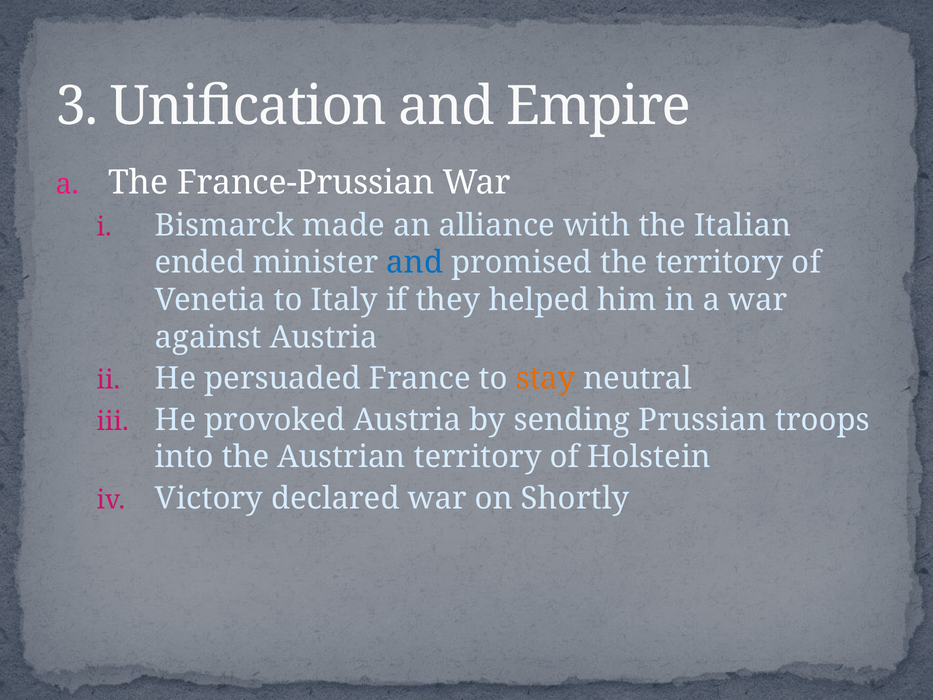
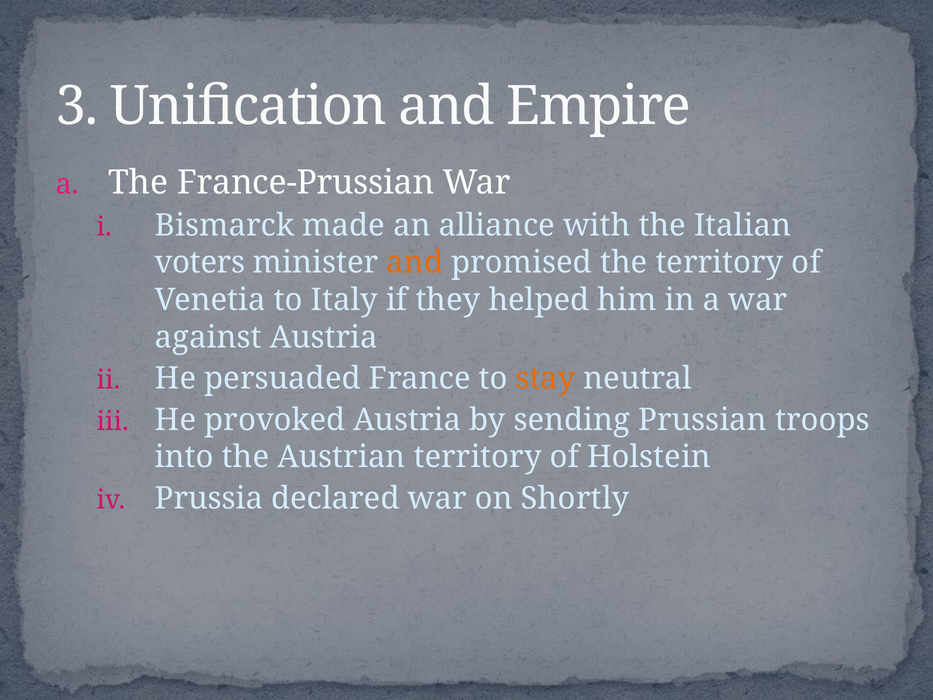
ended: ended -> voters (200, 263)
and colour: blue -> orange (415, 263)
Victory: Victory -> Prussia (209, 498)
